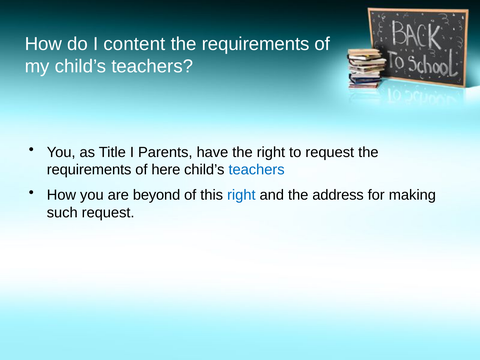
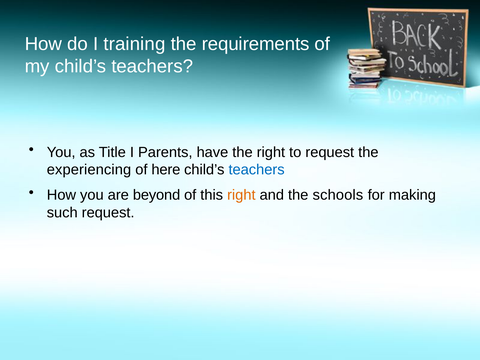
content: content -> training (134, 44)
requirements: requirements -> experiencing (89, 170)
right colour: blue -> orange (241, 195)
address: address -> schools (338, 195)
